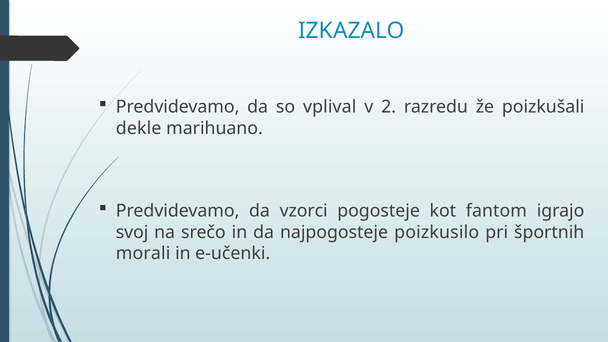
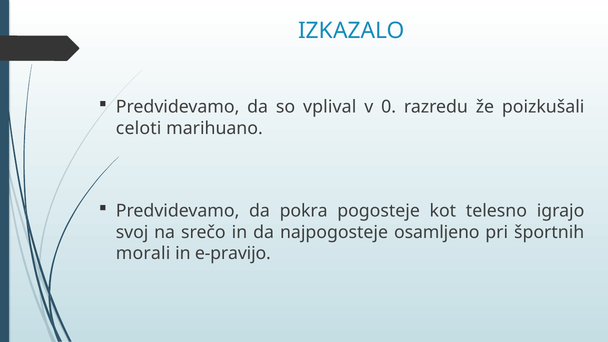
2: 2 -> 0 (389, 107)
dekle: dekle -> celoti (139, 128)
vzorci: vzorci -> pokra (304, 211)
fantom: fantom -> telesno (496, 211)
poizkusilo: poizkusilo -> osamljeno (437, 232)
e-učenki: e-učenki -> e-pravijo (233, 254)
